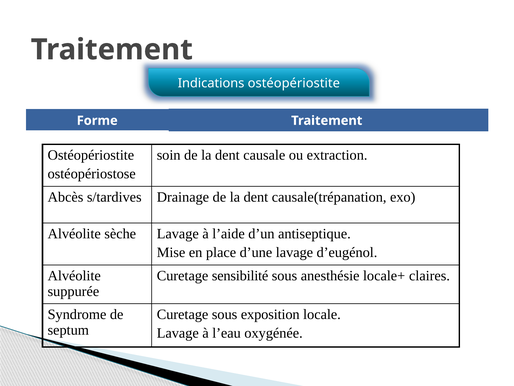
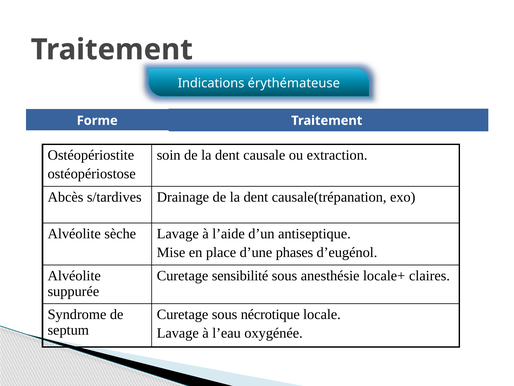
Indications ostéopériostite: ostéopériostite -> érythémateuse (294, 83)
d’une lavage: lavage -> phases (295, 252)
exposition: exposition -> nécrotique (270, 314)
